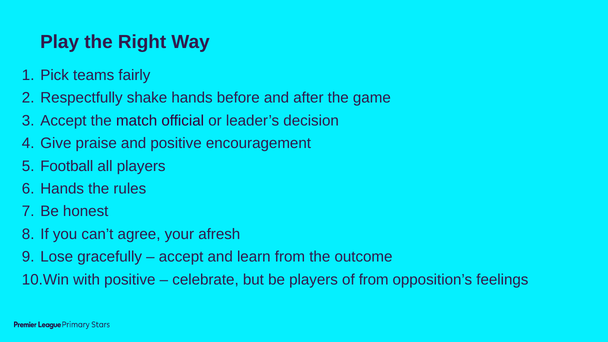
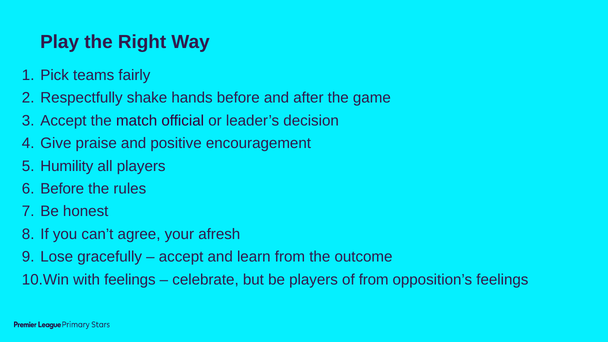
Football: Football -> Humility (67, 166)
Hands: Hands -> Before (62, 189)
with positive: positive -> feelings (130, 280)
